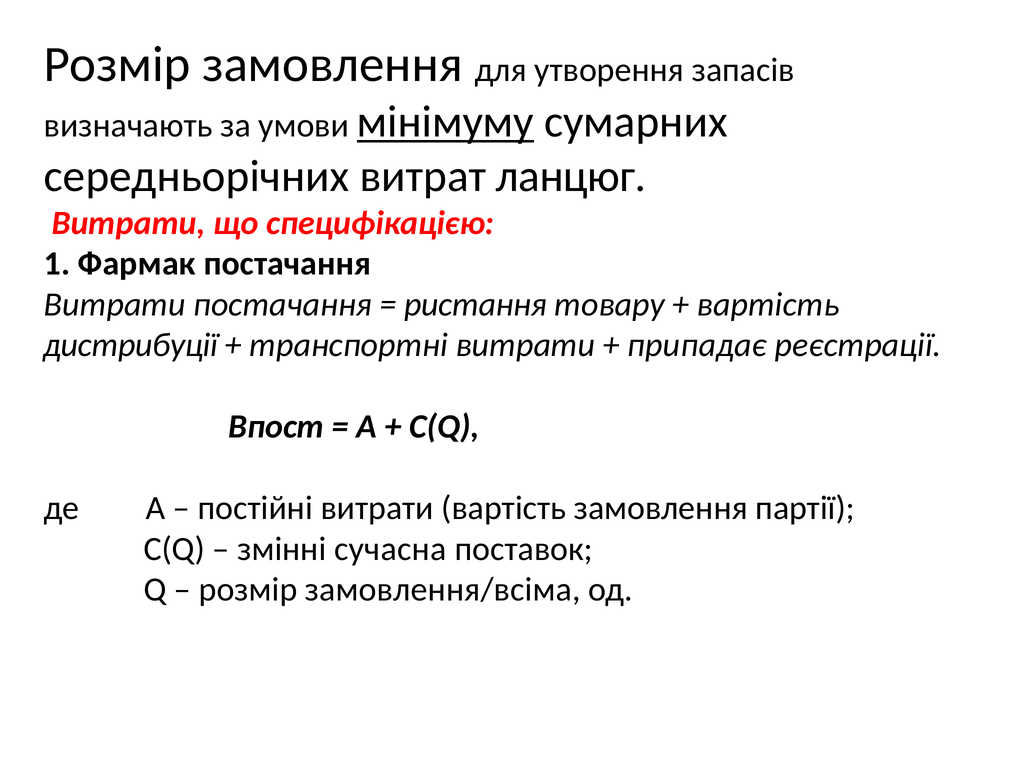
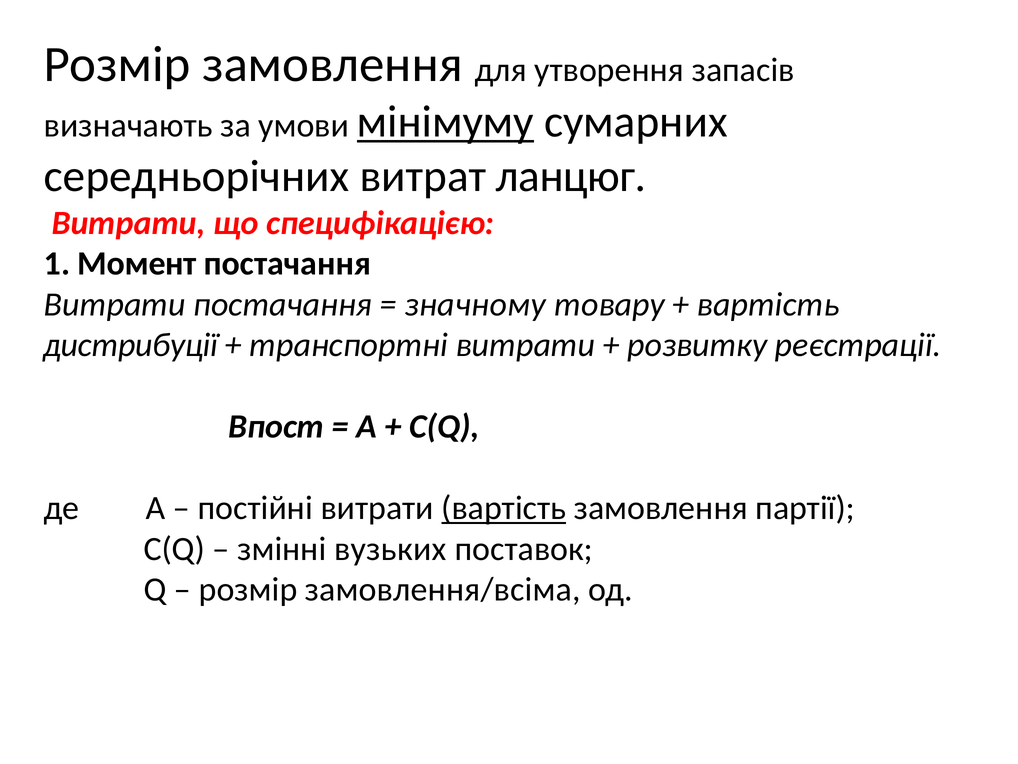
Фармак: Фармак -> Момент (137, 264)
ристання: ристання -> значному (475, 304)
припадає: припадає -> розвитку (697, 345)
вартість underline: none -> present (504, 508)
сучасна: сучасна -> вузьких (390, 549)
